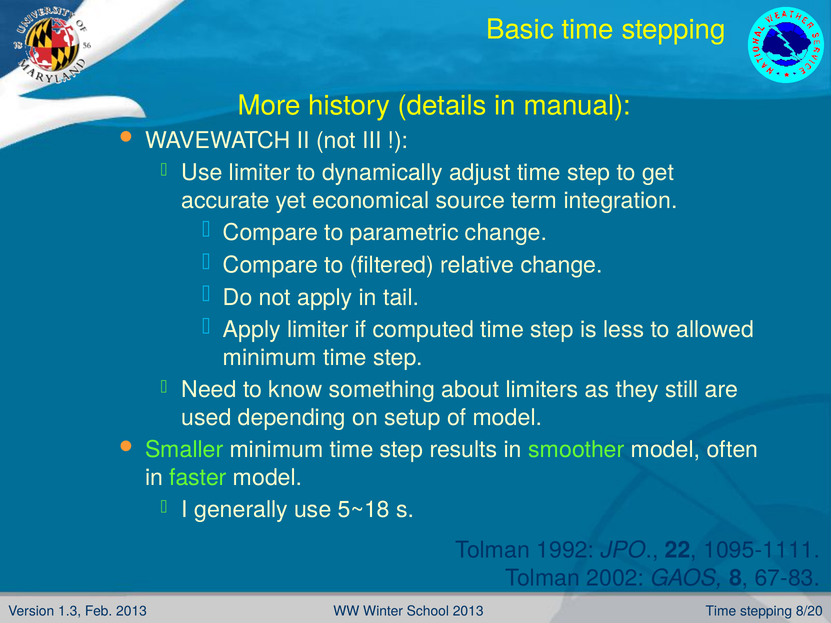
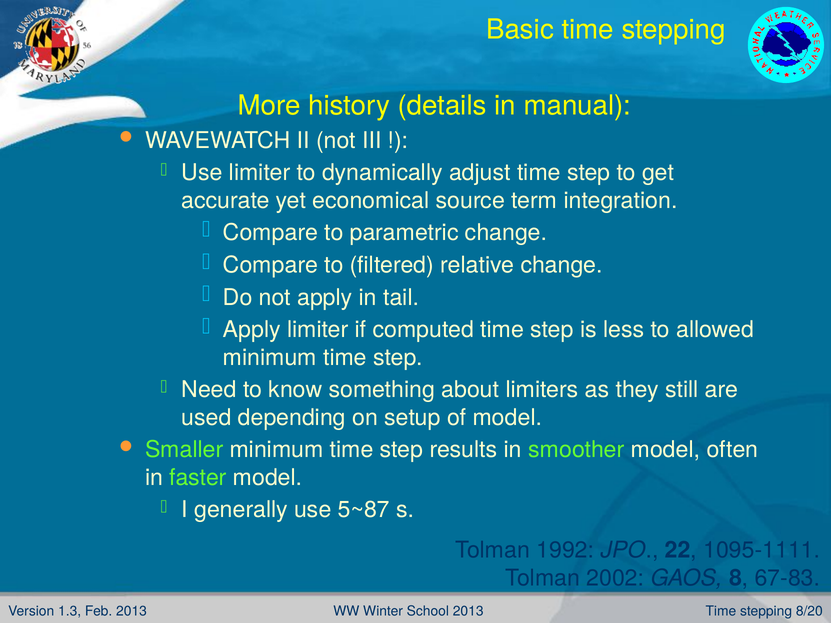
5~18: 5~18 -> 5~87 (364, 510)
